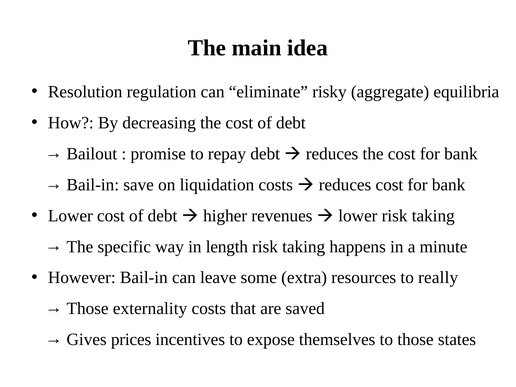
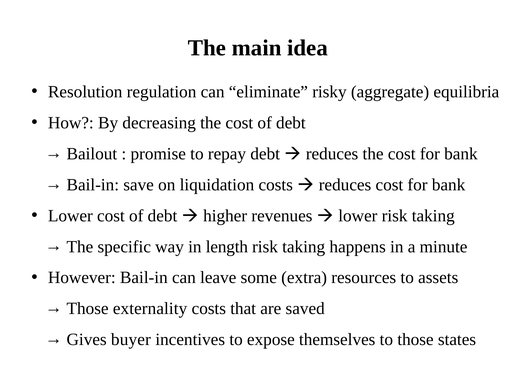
really: really -> assets (438, 278)
prices: prices -> buyer (131, 340)
